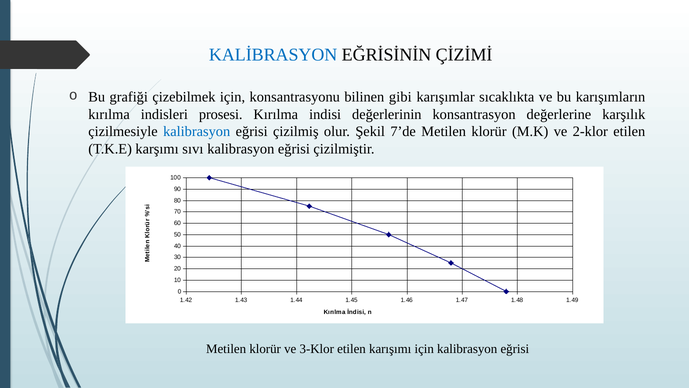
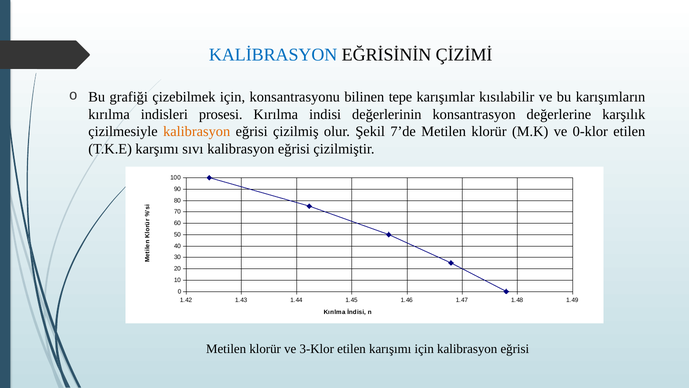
gibi: gibi -> tepe (400, 97)
sıcaklıkta: sıcaklıkta -> kısılabilir (507, 97)
kalibrasyon colour: blue -> orange (197, 131)
2-klor: 2-klor -> 0-klor (590, 131)
